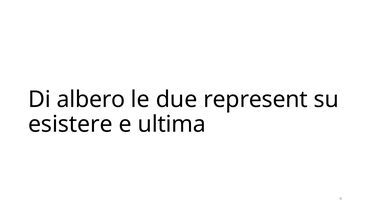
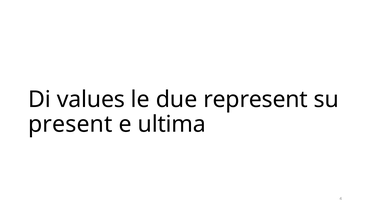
albero: albero -> values (91, 99)
esistere: esistere -> present (70, 124)
